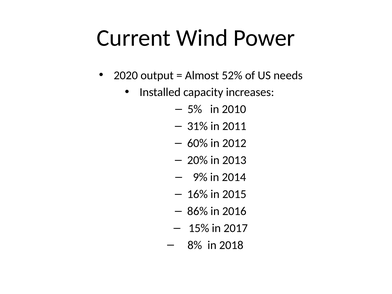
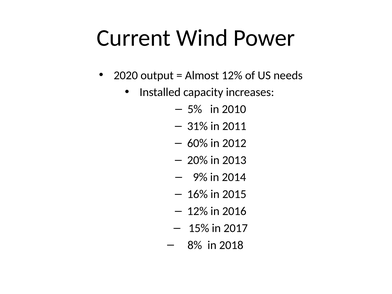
Almost 52%: 52% -> 12% (232, 75)
86%: 86% -> 12% (197, 211)
